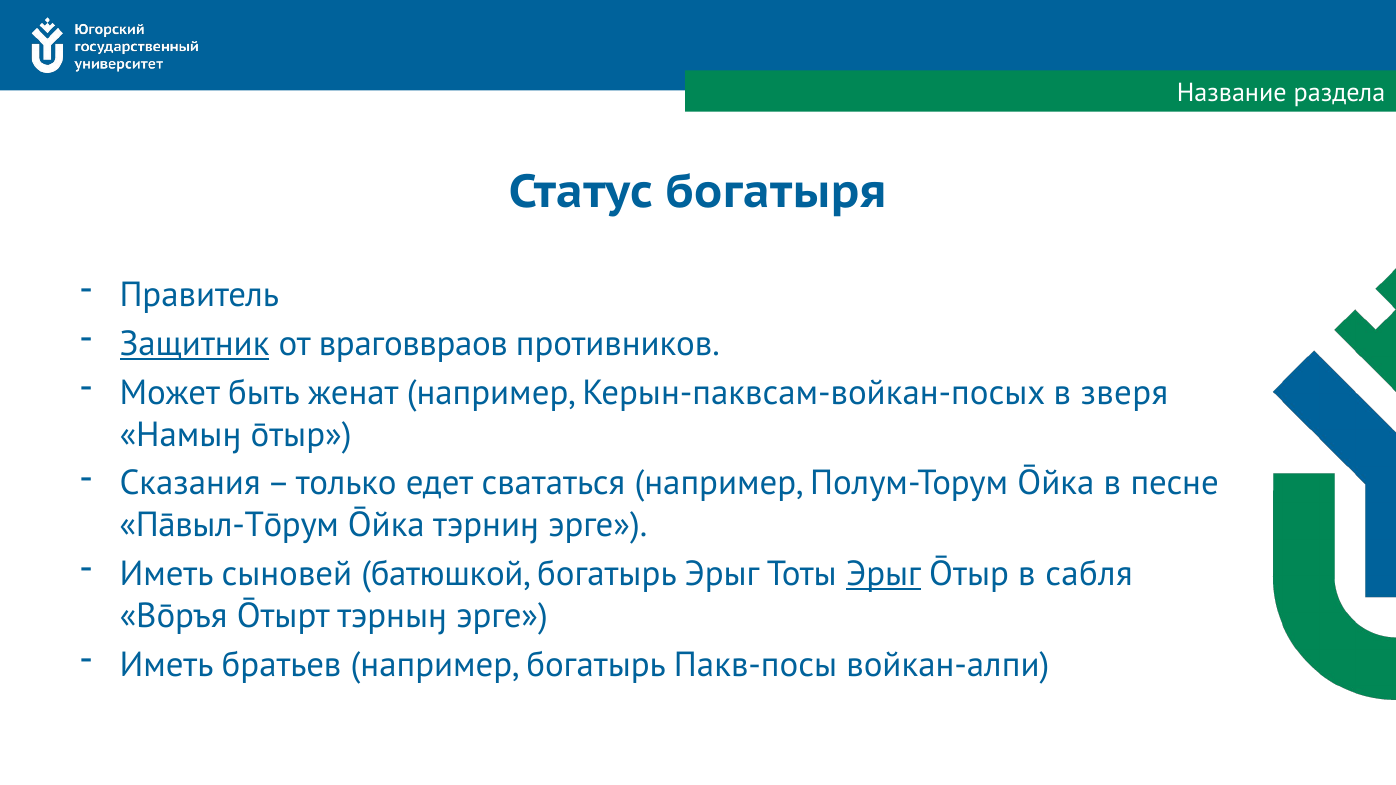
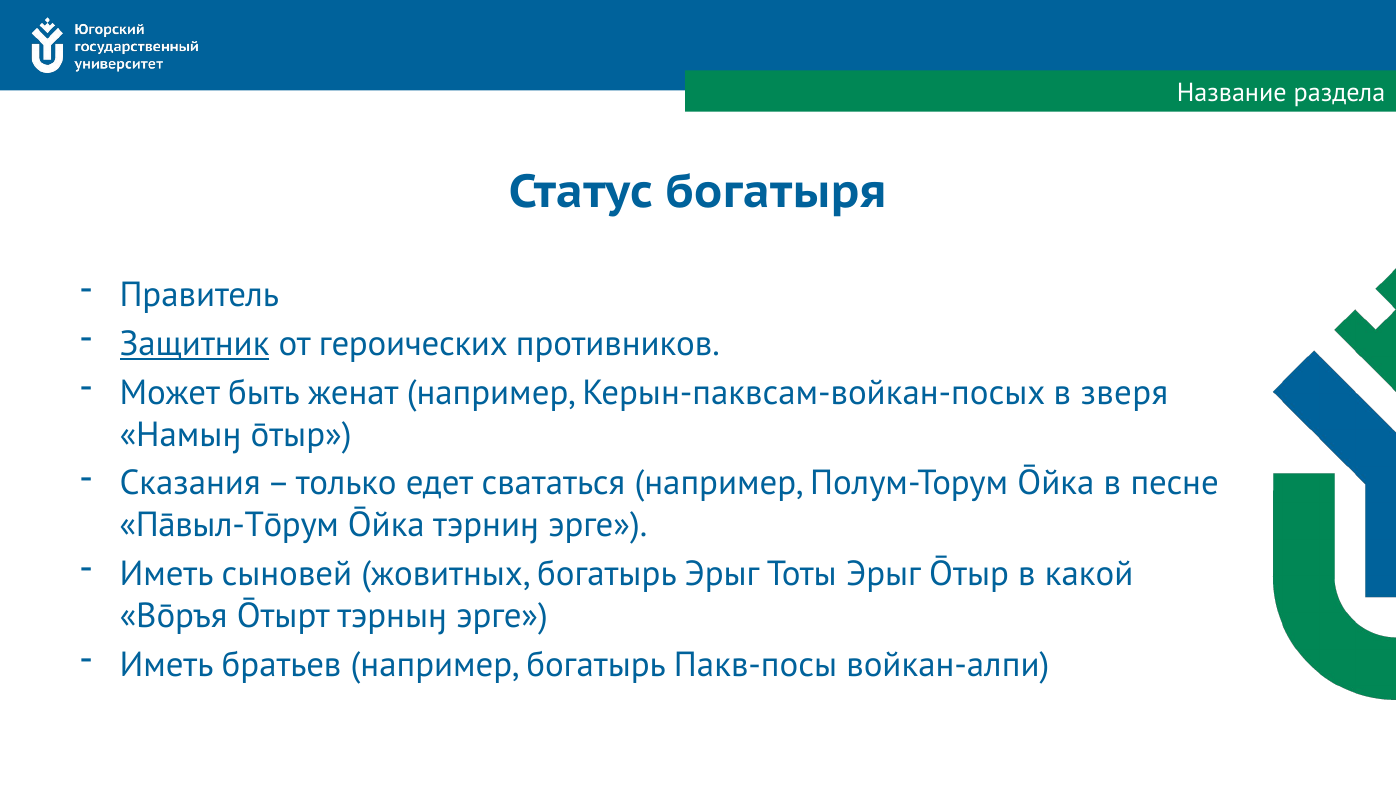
враговвраов: враговвраов -> героических (413, 344)
батюшкой: батюшкой -> жовитных (446, 574)
Эрыг underline: present -> none (884, 574)
сабля: сабля -> какой (1089, 574)
